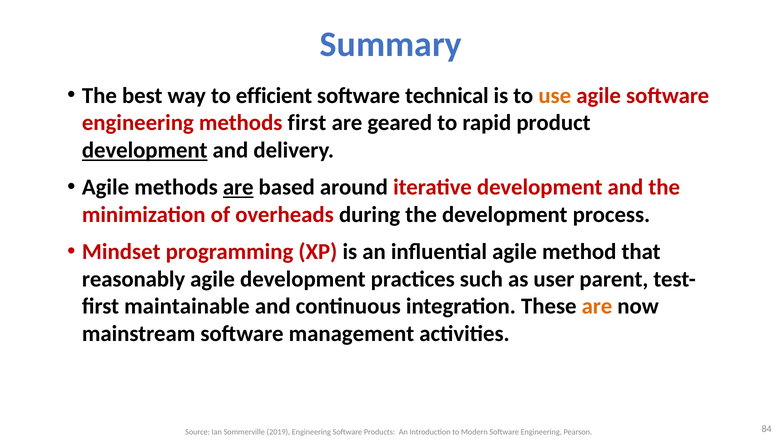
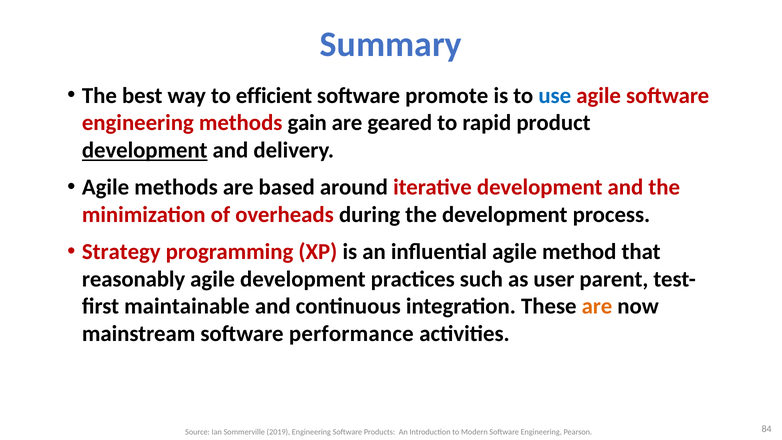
technical: technical -> promote (447, 96)
use colour: orange -> blue (555, 96)
methods first: first -> gain (307, 123)
are underline: present -> none (238, 187)
Mindset: Mindset -> Strategy (121, 252)
management: management -> performance (351, 334)
